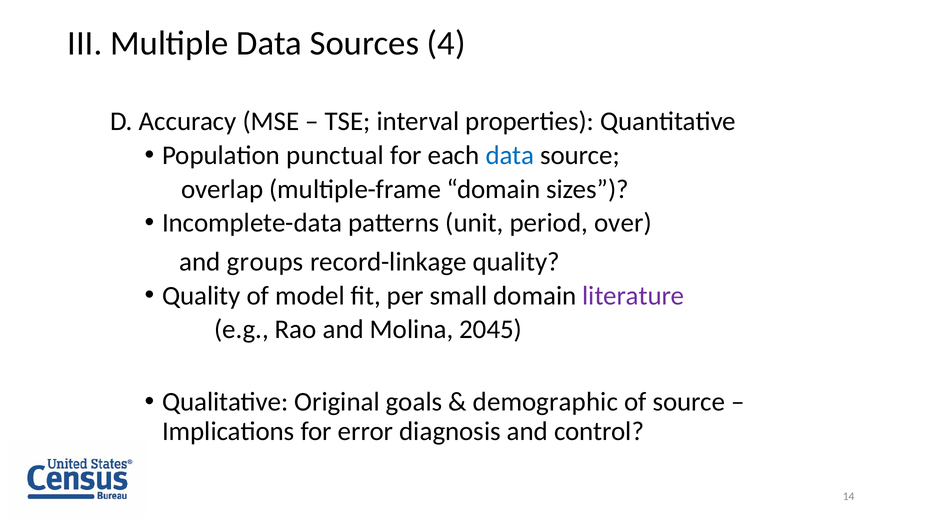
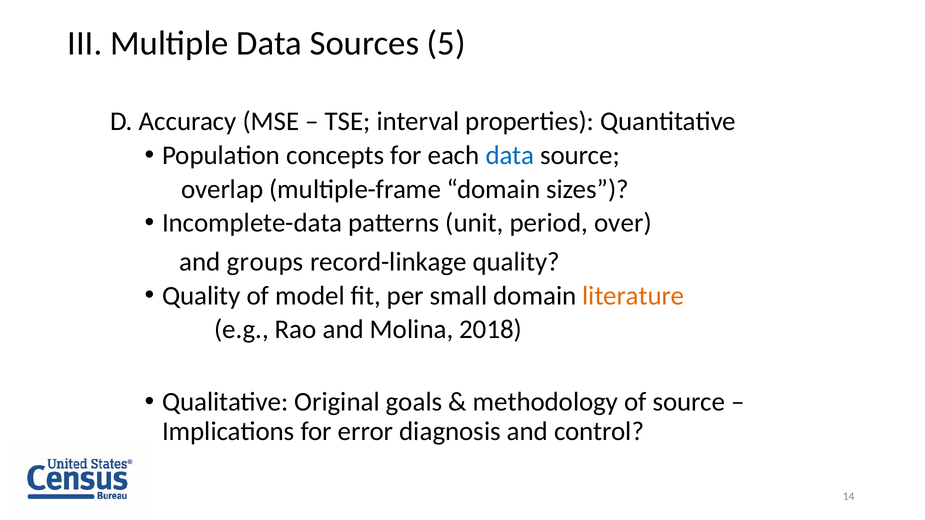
4: 4 -> 5 (446, 43)
punctual: punctual -> concepts (335, 155)
literature colour: purple -> orange (633, 296)
2045: 2045 -> 2018 (491, 330)
demographic: demographic -> methodology (545, 402)
